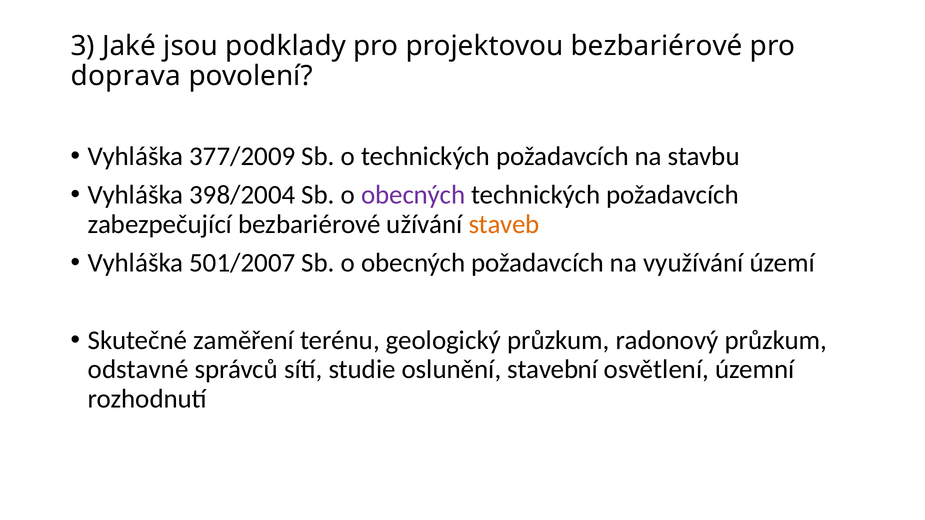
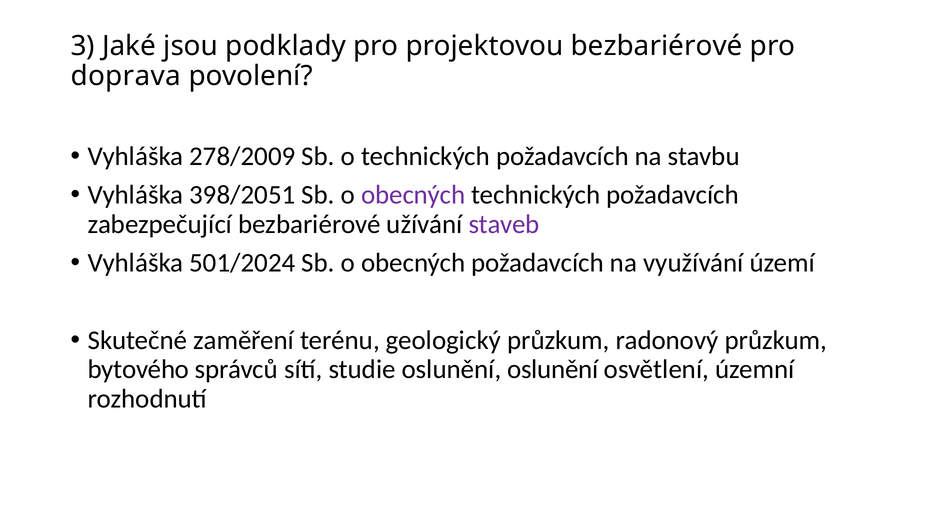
377/2009: 377/2009 -> 278/2009 (242, 156)
398/2004: 398/2004 -> 398/2051 (242, 195)
staveb colour: orange -> purple (504, 224)
501/2007: 501/2007 -> 501/2024 (242, 263)
odstavné: odstavné -> bytového (138, 370)
oslunění stavební: stavební -> oslunění (553, 370)
